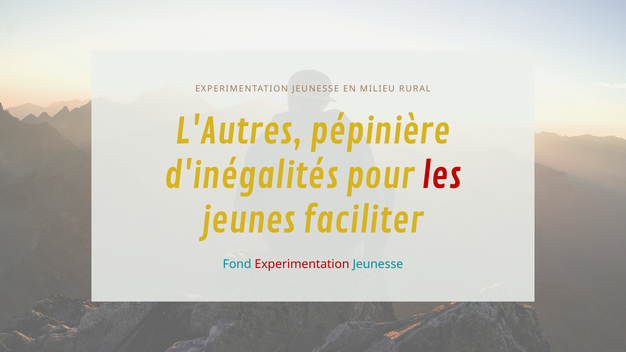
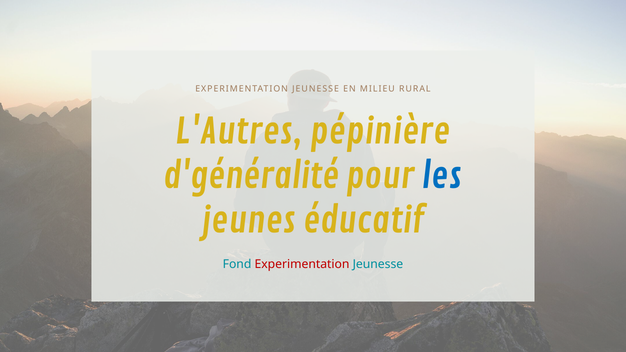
d'inégalités: d'inégalités -> d'généralité (252, 176)
les colour: red -> blue (442, 176)
faciliter: faciliter -> éducatif (364, 221)
